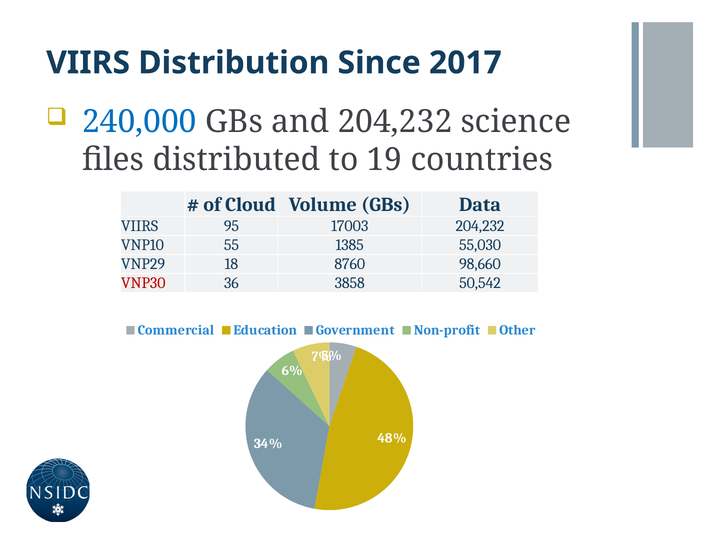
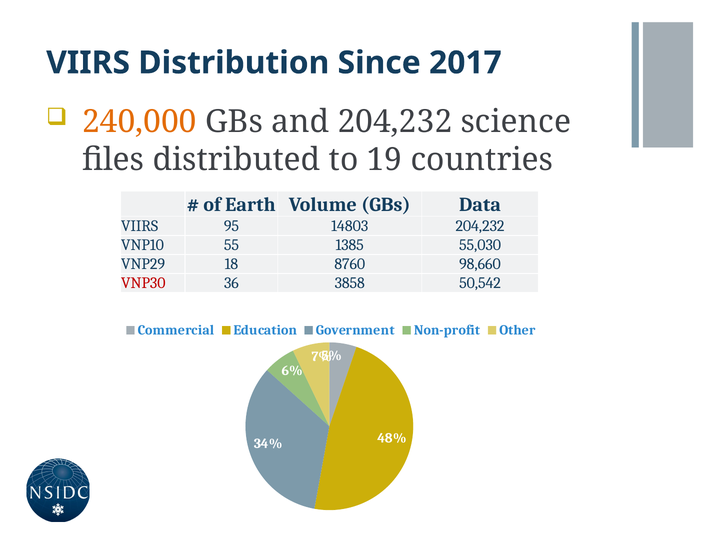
240,000 colour: blue -> orange (139, 122)
Cloud: Cloud -> Earth (250, 205)
17003: 17003 -> 14803 (350, 226)
